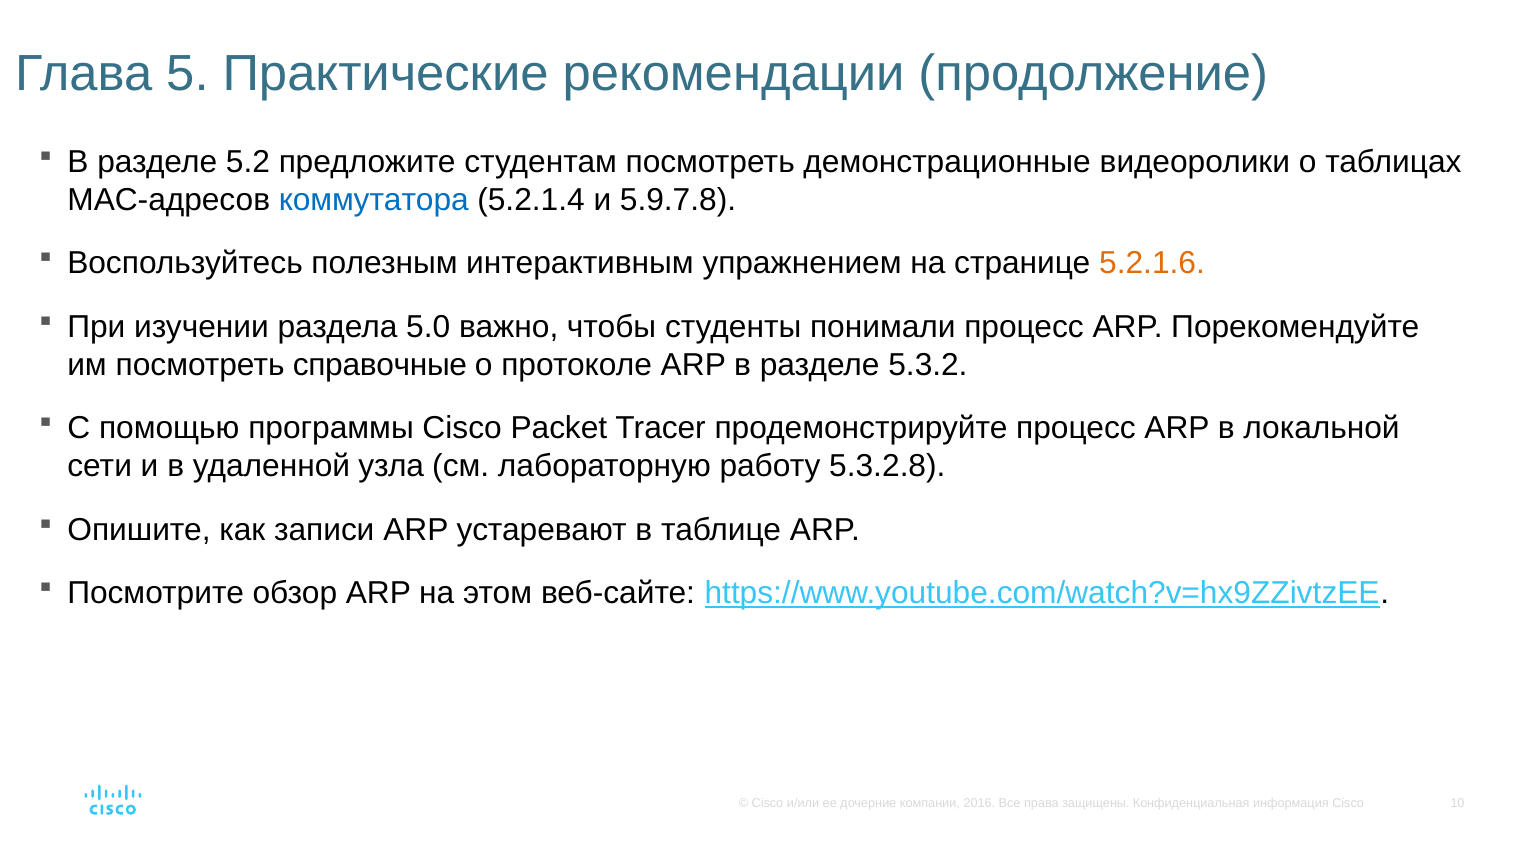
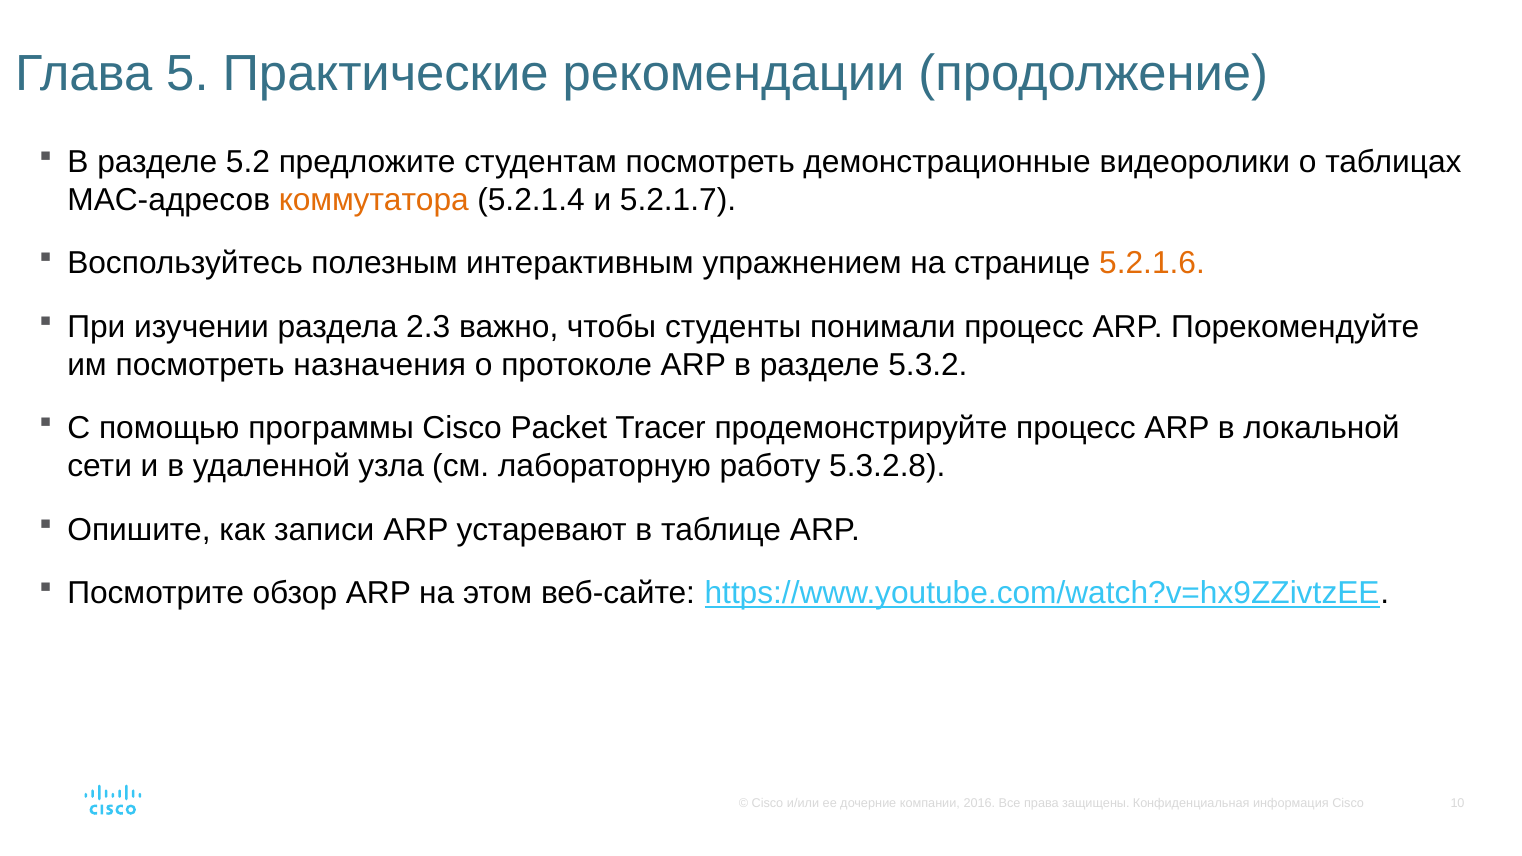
коммутатора colour: blue -> orange (374, 200)
5.9.7.8: 5.9.7.8 -> 5.2.1.7 (678, 200)
5.0: 5.0 -> 2.3 (428, 327)
справочные: справочные -> назначения (380, 365)
